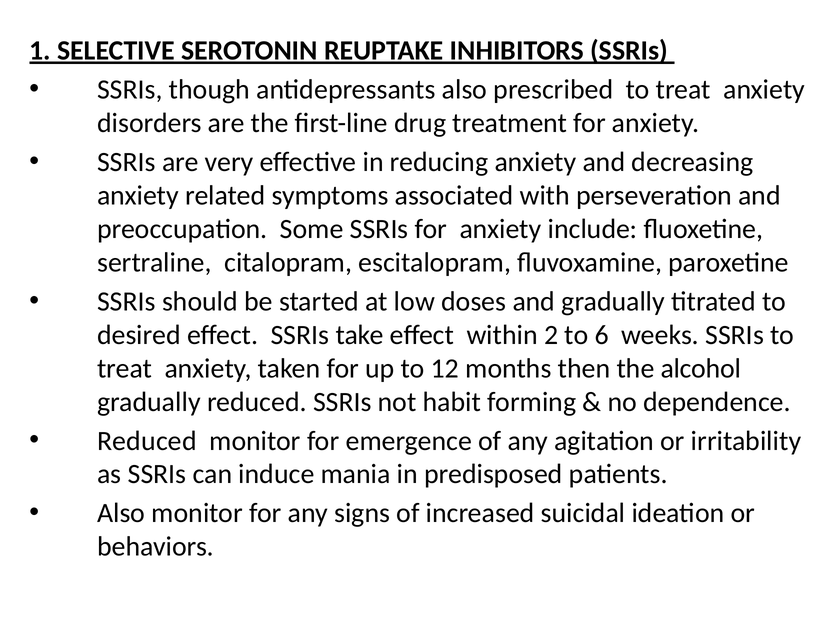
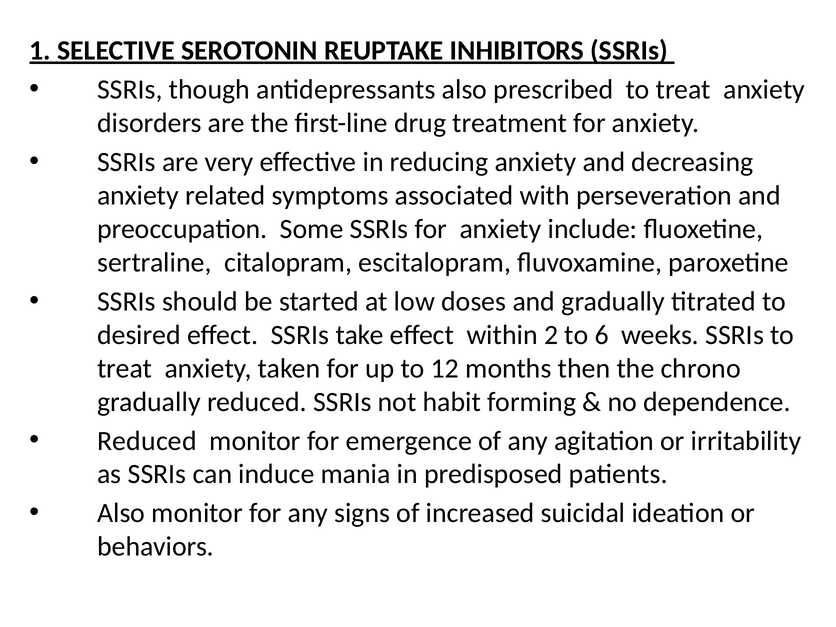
alcohol: alcohol -> chrono (701, 368)
